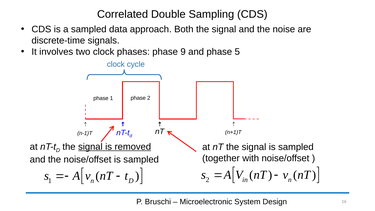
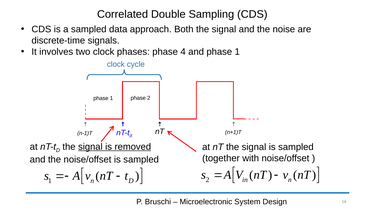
9: 9 -> 4 (183, 52)
and phase 5: 5 -> 1 (237, 52)
